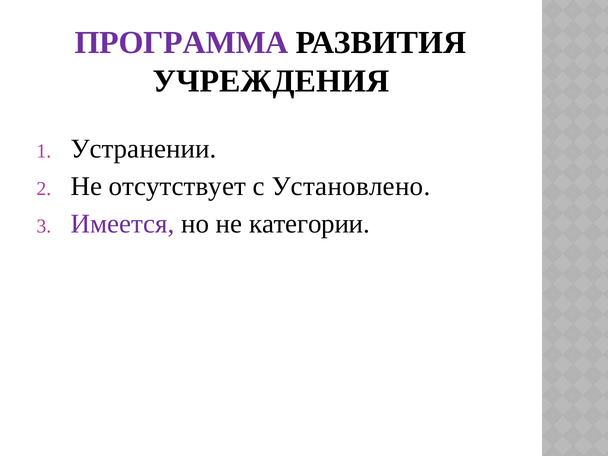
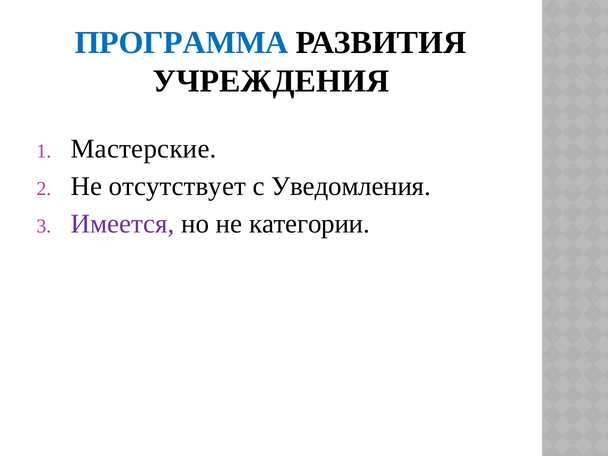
ПРОГРАММА colour: purple -> blue (182, 43)
Устранении: Устранении -> Мастерские (144, 149)
Установлено: Установлено -> Уведомления (351, 186)
